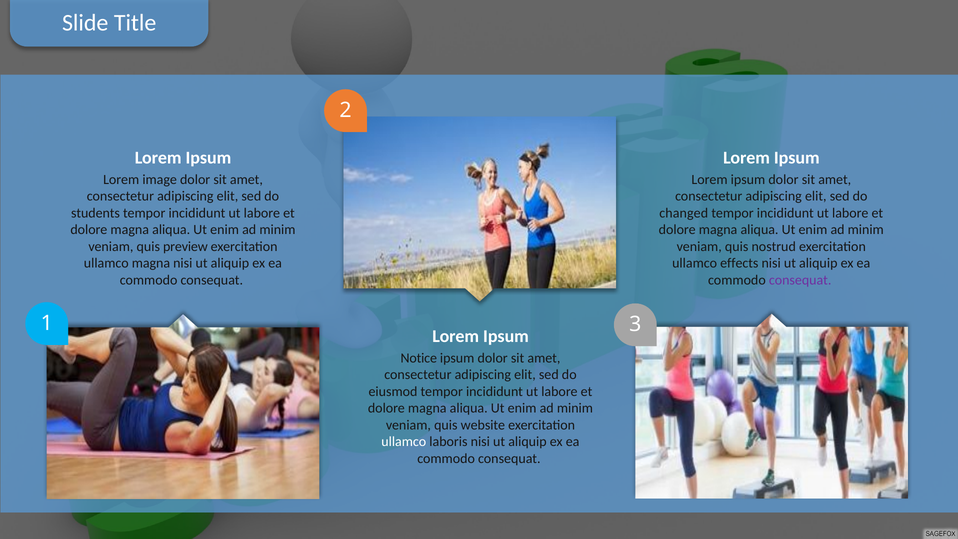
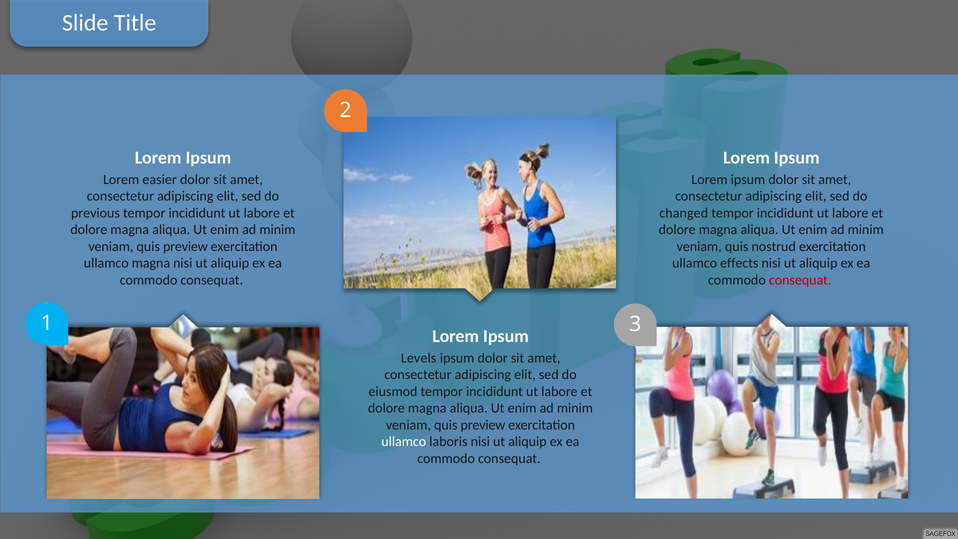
image: image -> easier (160, 179)
students: students -> previous (95, 213)
consequat colour: purple -> red (800, 280)
Notice: Notice -> Levels (419, 358)
website: website -> preview (483, 425)
